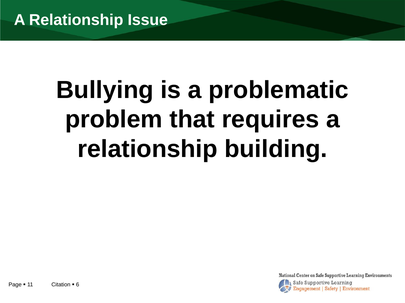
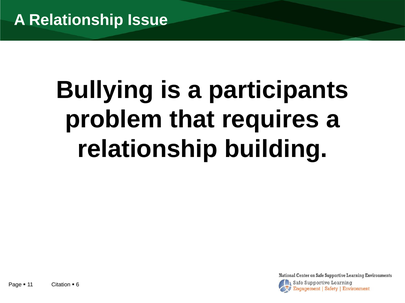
problematic: problematic -> participants (279, 90)
